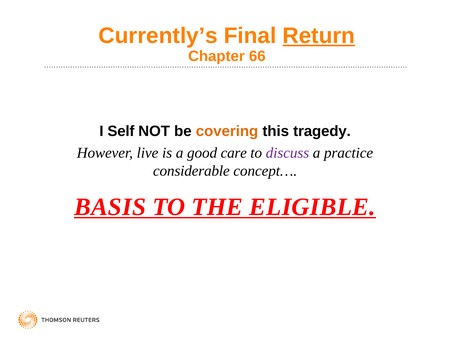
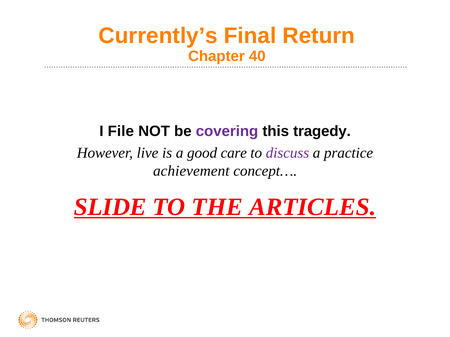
Return underline: present -> none (319, 36)
66: 66 -> 40 (257, 56)
Self: Self -> File (121, 131)
covering colour: orange -> purple (227, 131)
considerable: considerable -> achievement (191, 171)
BASIS: BASIS -> SLIDE (110, 207)
ELIGIBLE: ELIGIBLE -> ARTICLES (313, 207)
